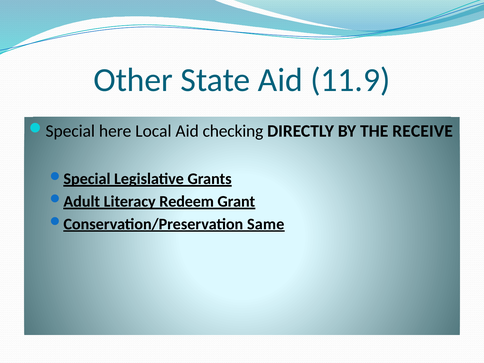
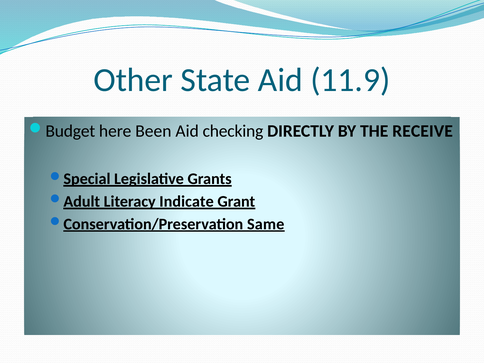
Special: Special -> Budget (70, 131)
Local: Local -> Been (153, 131)
Redeem: Redeem -> Indicate (187, 201)
